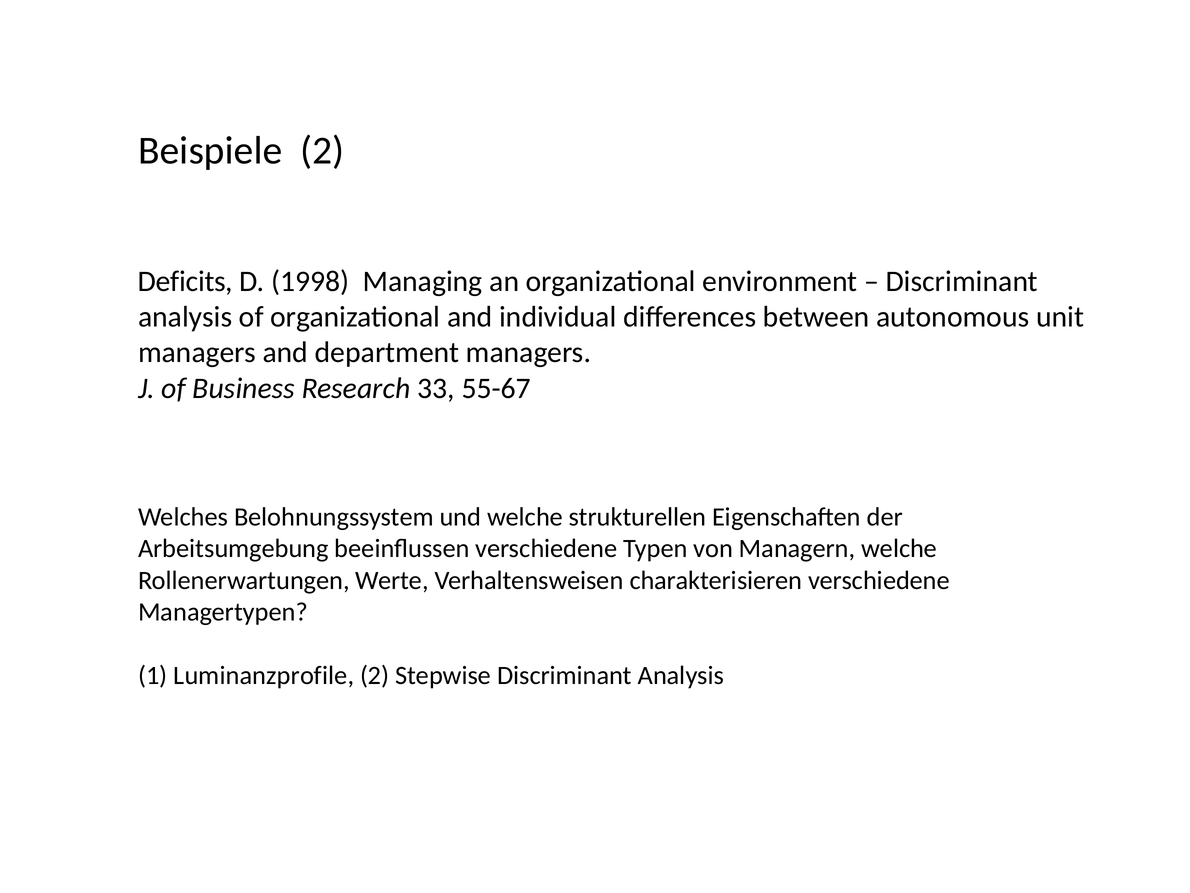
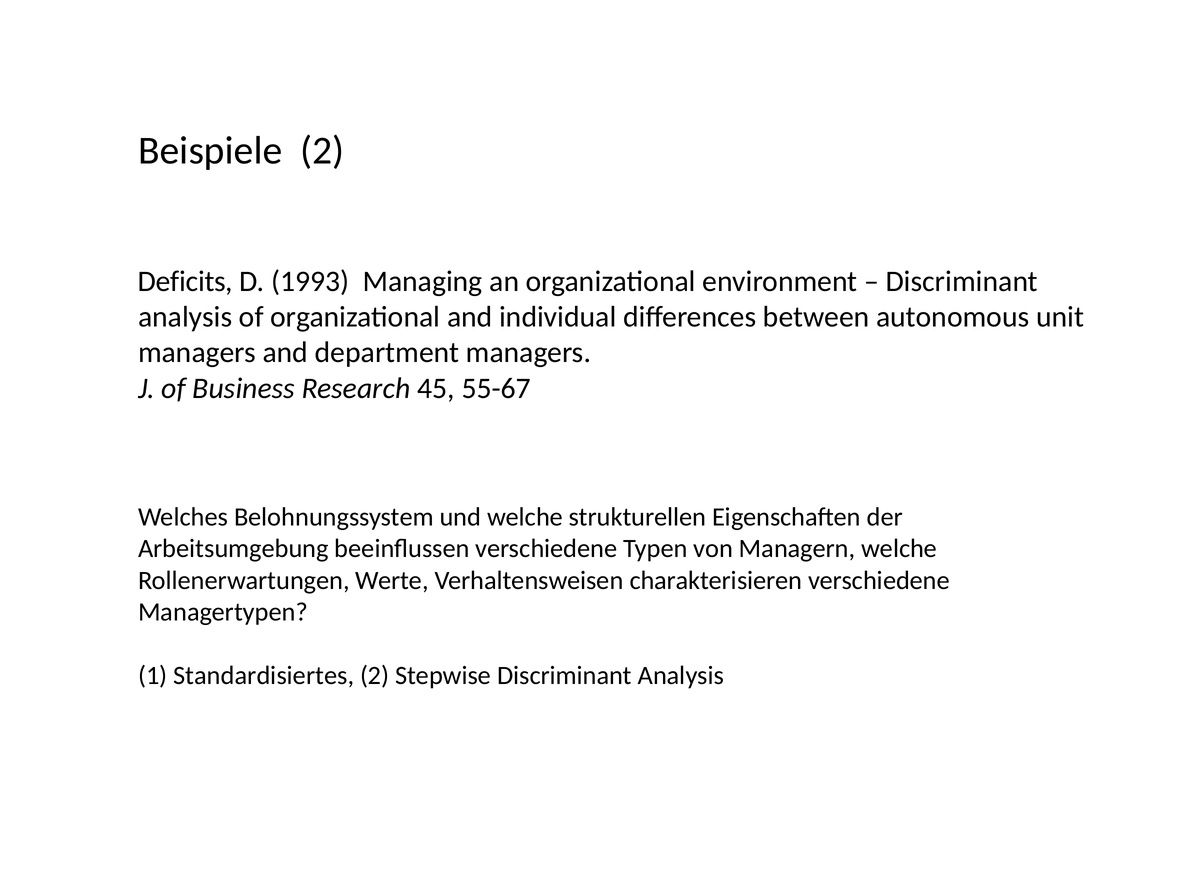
1998: 1998 -> 1993 (310, 281)
33: 33 -> 45 (436, 388)
Luminanzprofile: Luminanzprofile -> Standardisiertes (264, 675)
